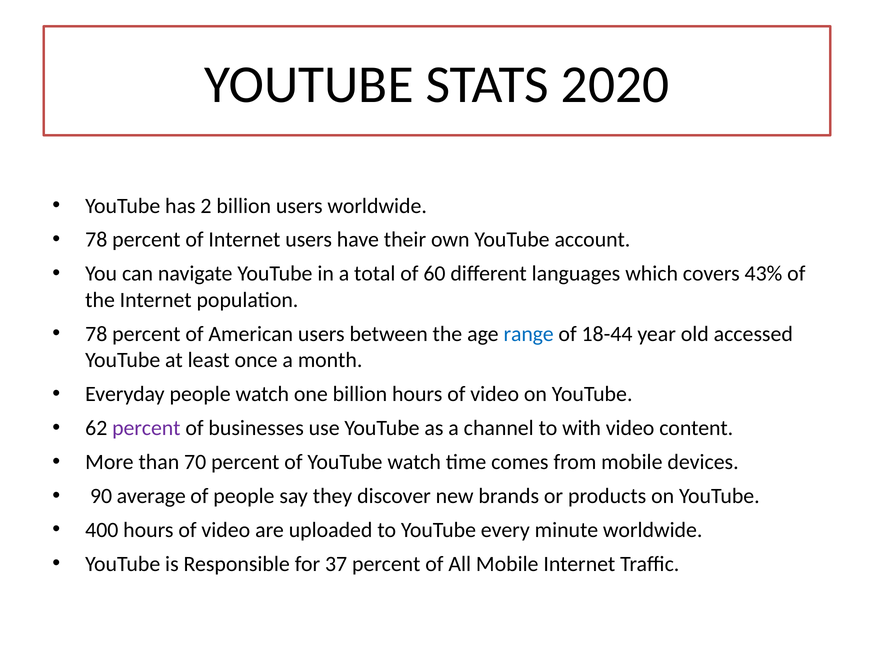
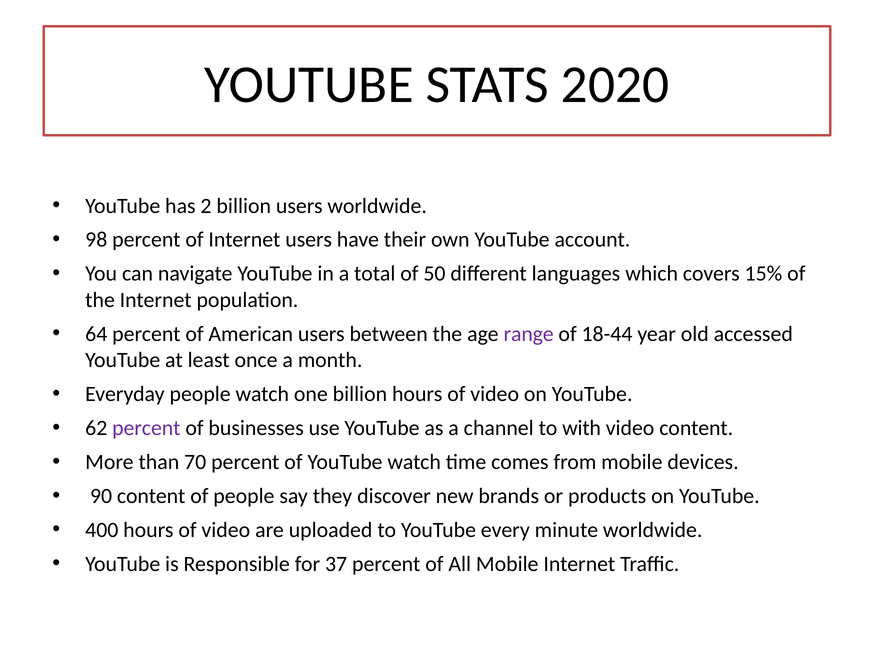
78: 78 -> 98 (96, 240)
60: 60 -> 50 (434, 274)
43%: 43% -> 15% (763, 274)
78: 78 -> 64 (96, 334)
range colour: blue -> purple (529, 334)
90 average: average -> content (151, 496)
